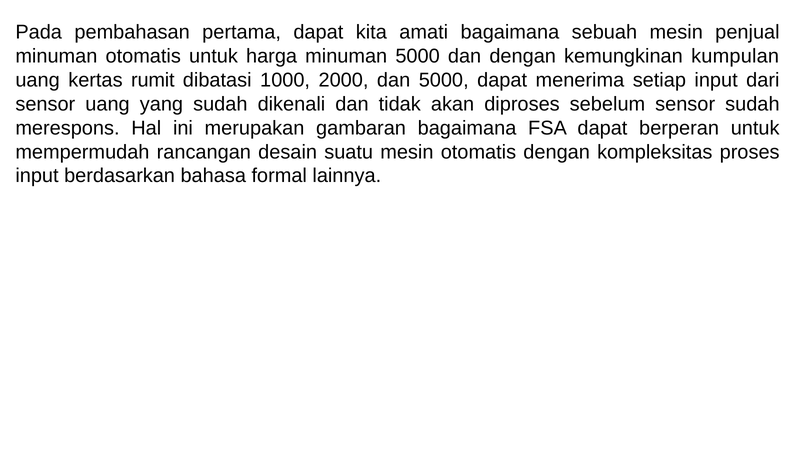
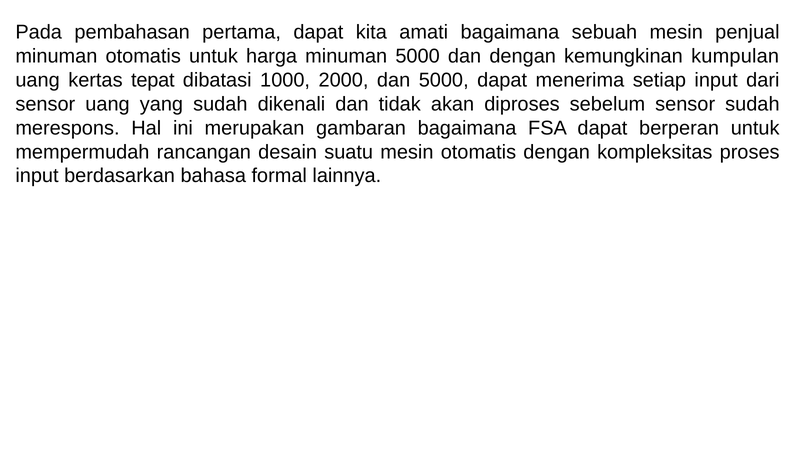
rumit: rumit -> tepat (153, 80)
